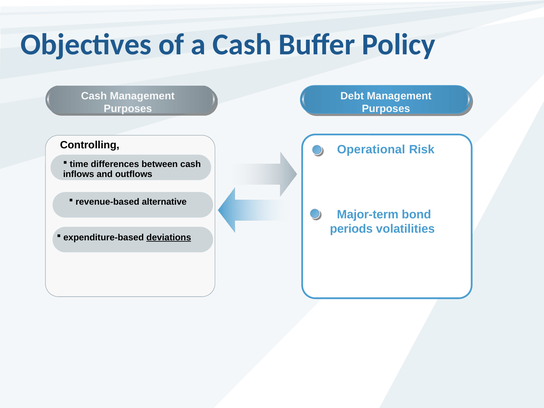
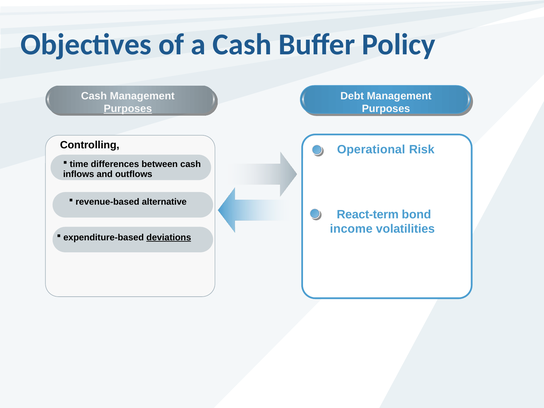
Purposes underline: none -> present (128, 109)
Major-term: Major-term -> React-term (368, 214)
periods: periods -> income (351, 229)
